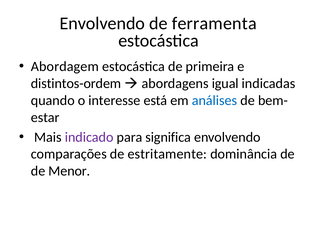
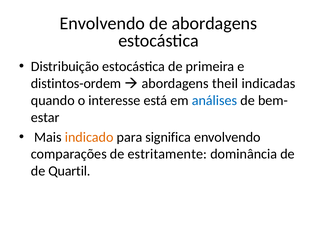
de ferramenta: ferramenta -> abordagens (214, 23)
Abordagem: Abordagem -> Distribuição (65, 67)
igual: igual -> theil (225, 83)
indicado colour: purple -> orange (89, 137)
Menor: Menor -> Quartil (69, 171)
